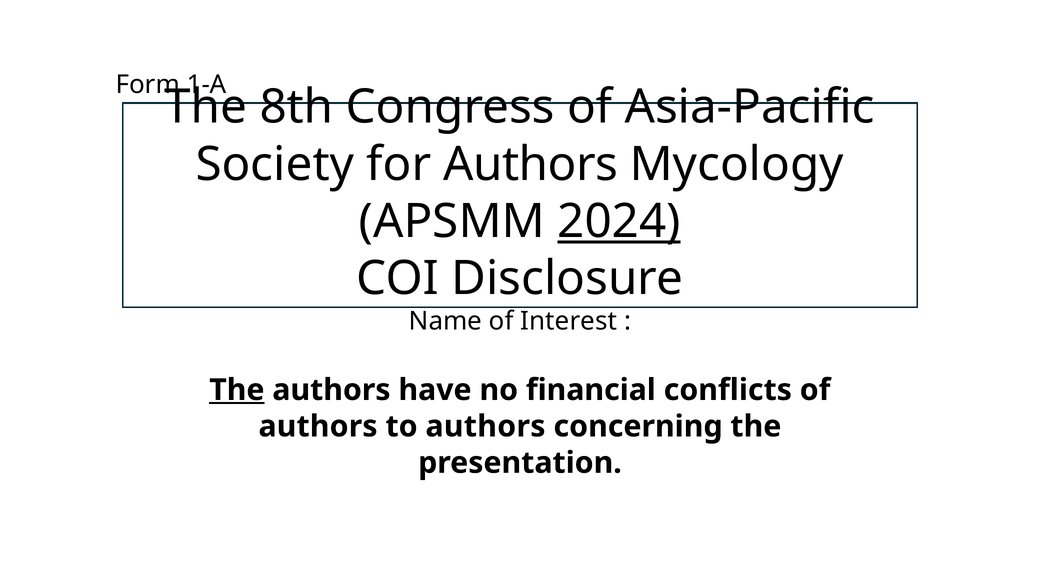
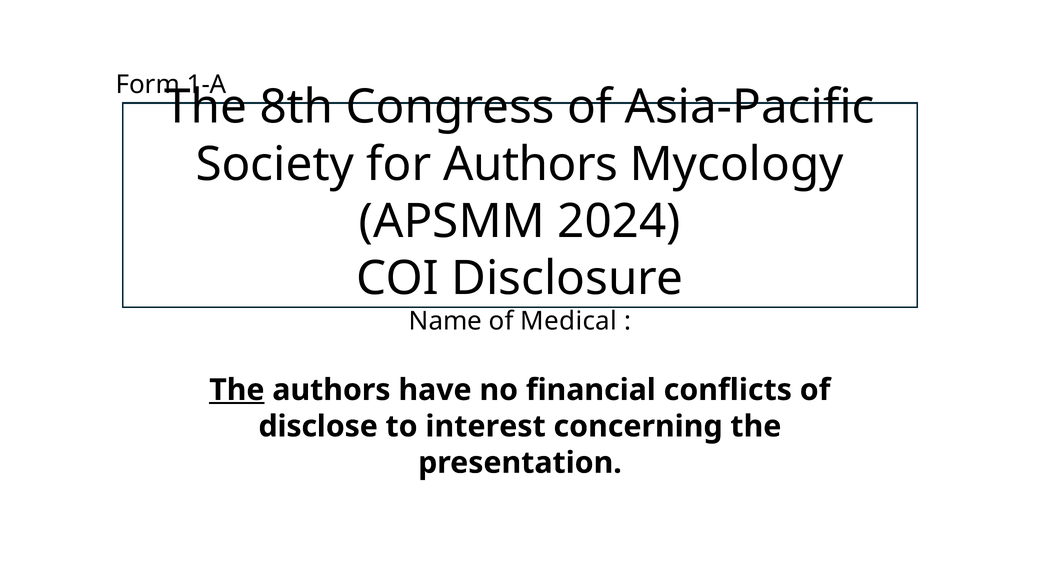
2024 underline: present -> none (619, 222)
Interest: Interest -> Medical (569, 321)
authors: authors -> disclose (318, 426)
to authors: authors -> interest (486, 426)
